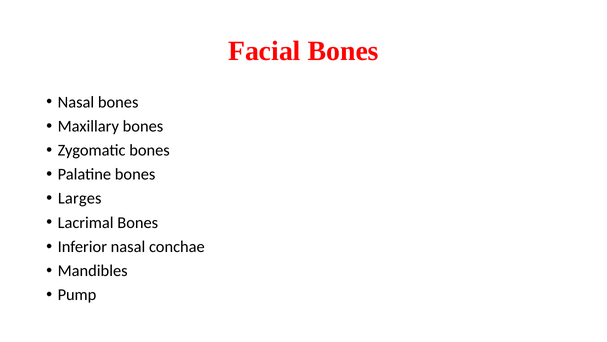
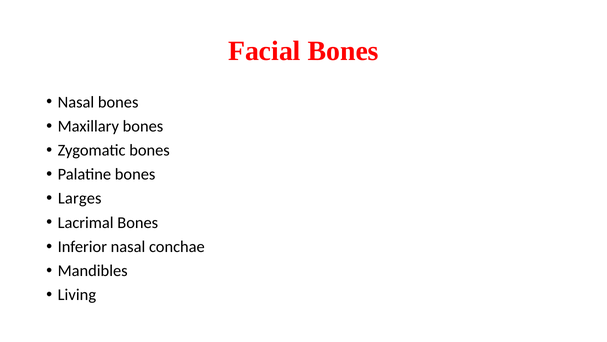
Pump: Pump -> Living (77, 295)
